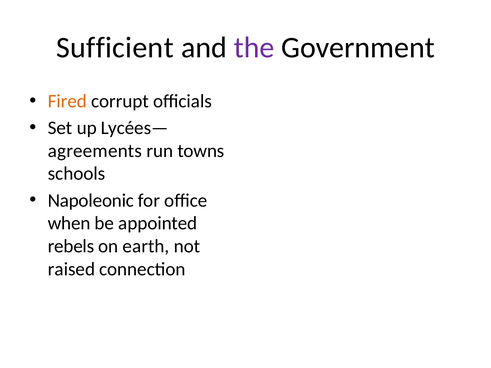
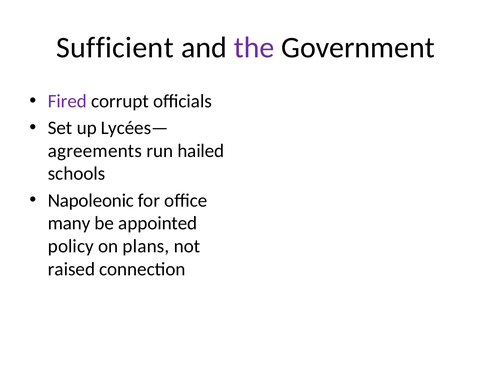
Fired colour: orange -> purple (67, 101)
towns: towns -> hailed (201, 151)
when: when -> many (69, 223)
rebels: rebels -> policy (71, 246)
earth: earth -> plans (146, 246)
